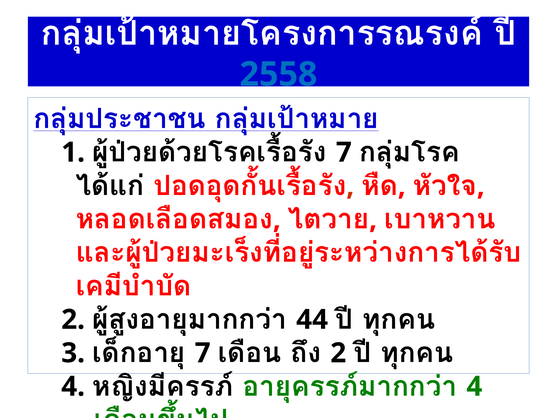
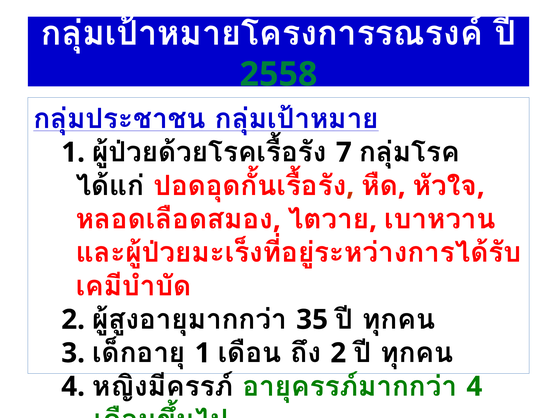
2558 colour: blue -> green (278, 74)
44: 44 -> 35 (312, 319)
7: 7 -> 1 (203, 353)
